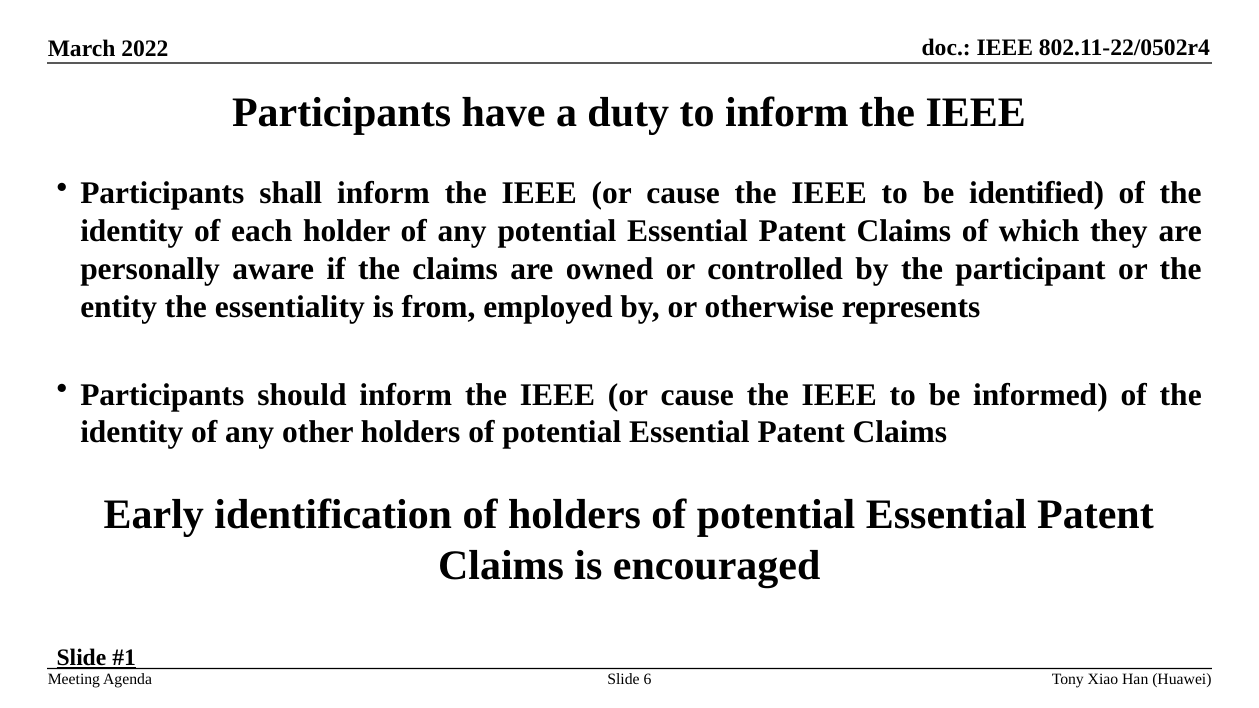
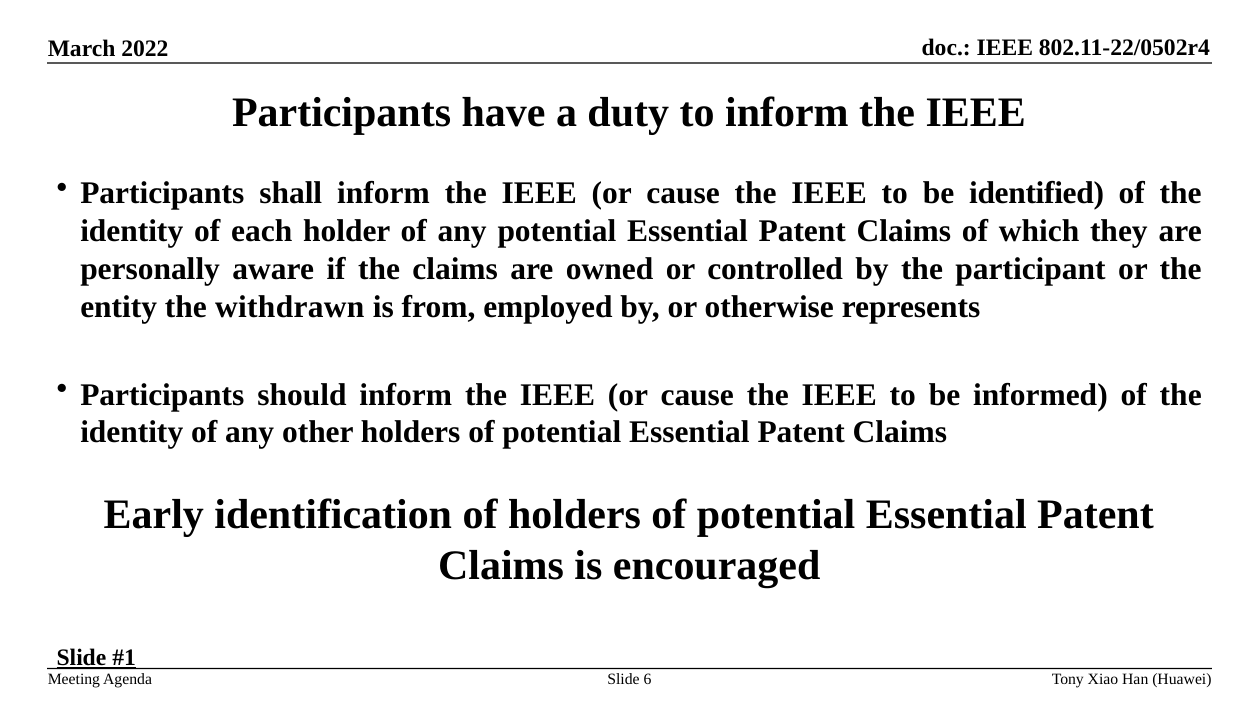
essentiality: essentiality -> withdrawn (290, 307)
